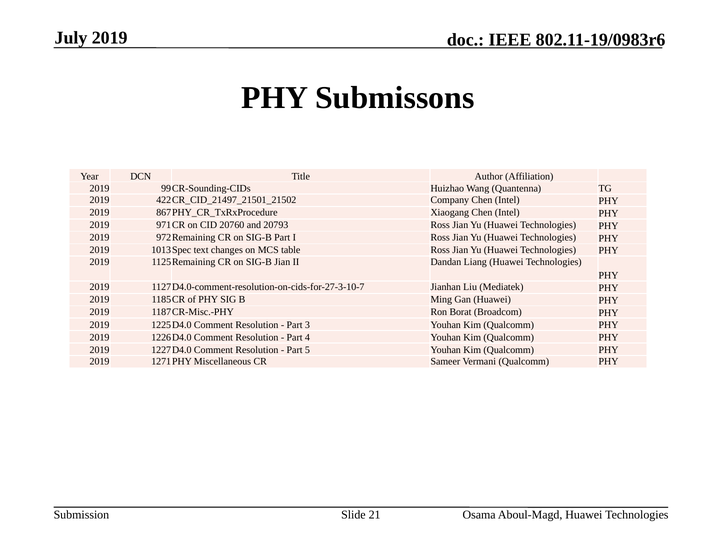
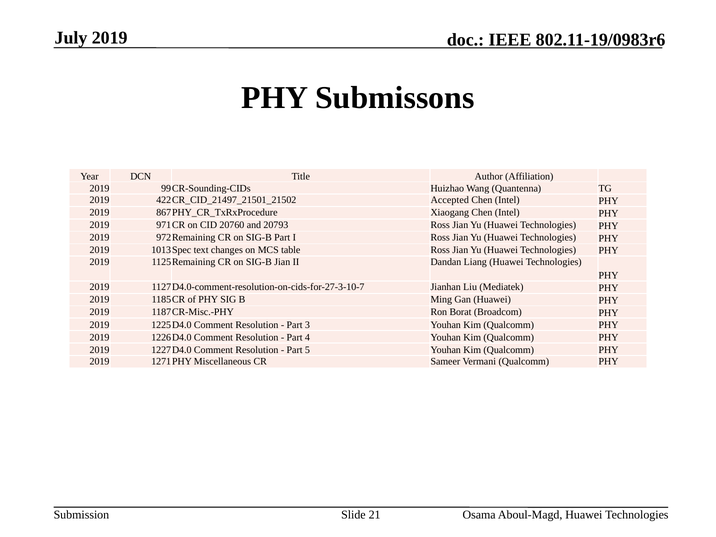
Company: Company -> Accepted (450, 200)
